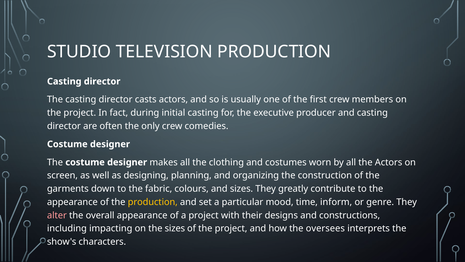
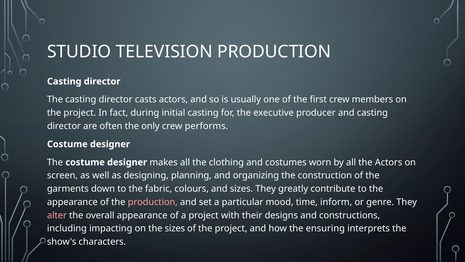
comedies: comedies -> performs (206, 126)
production colour: yellow -> pink (153, 202)
oversees: oversees -> ensuring (325, 228)
